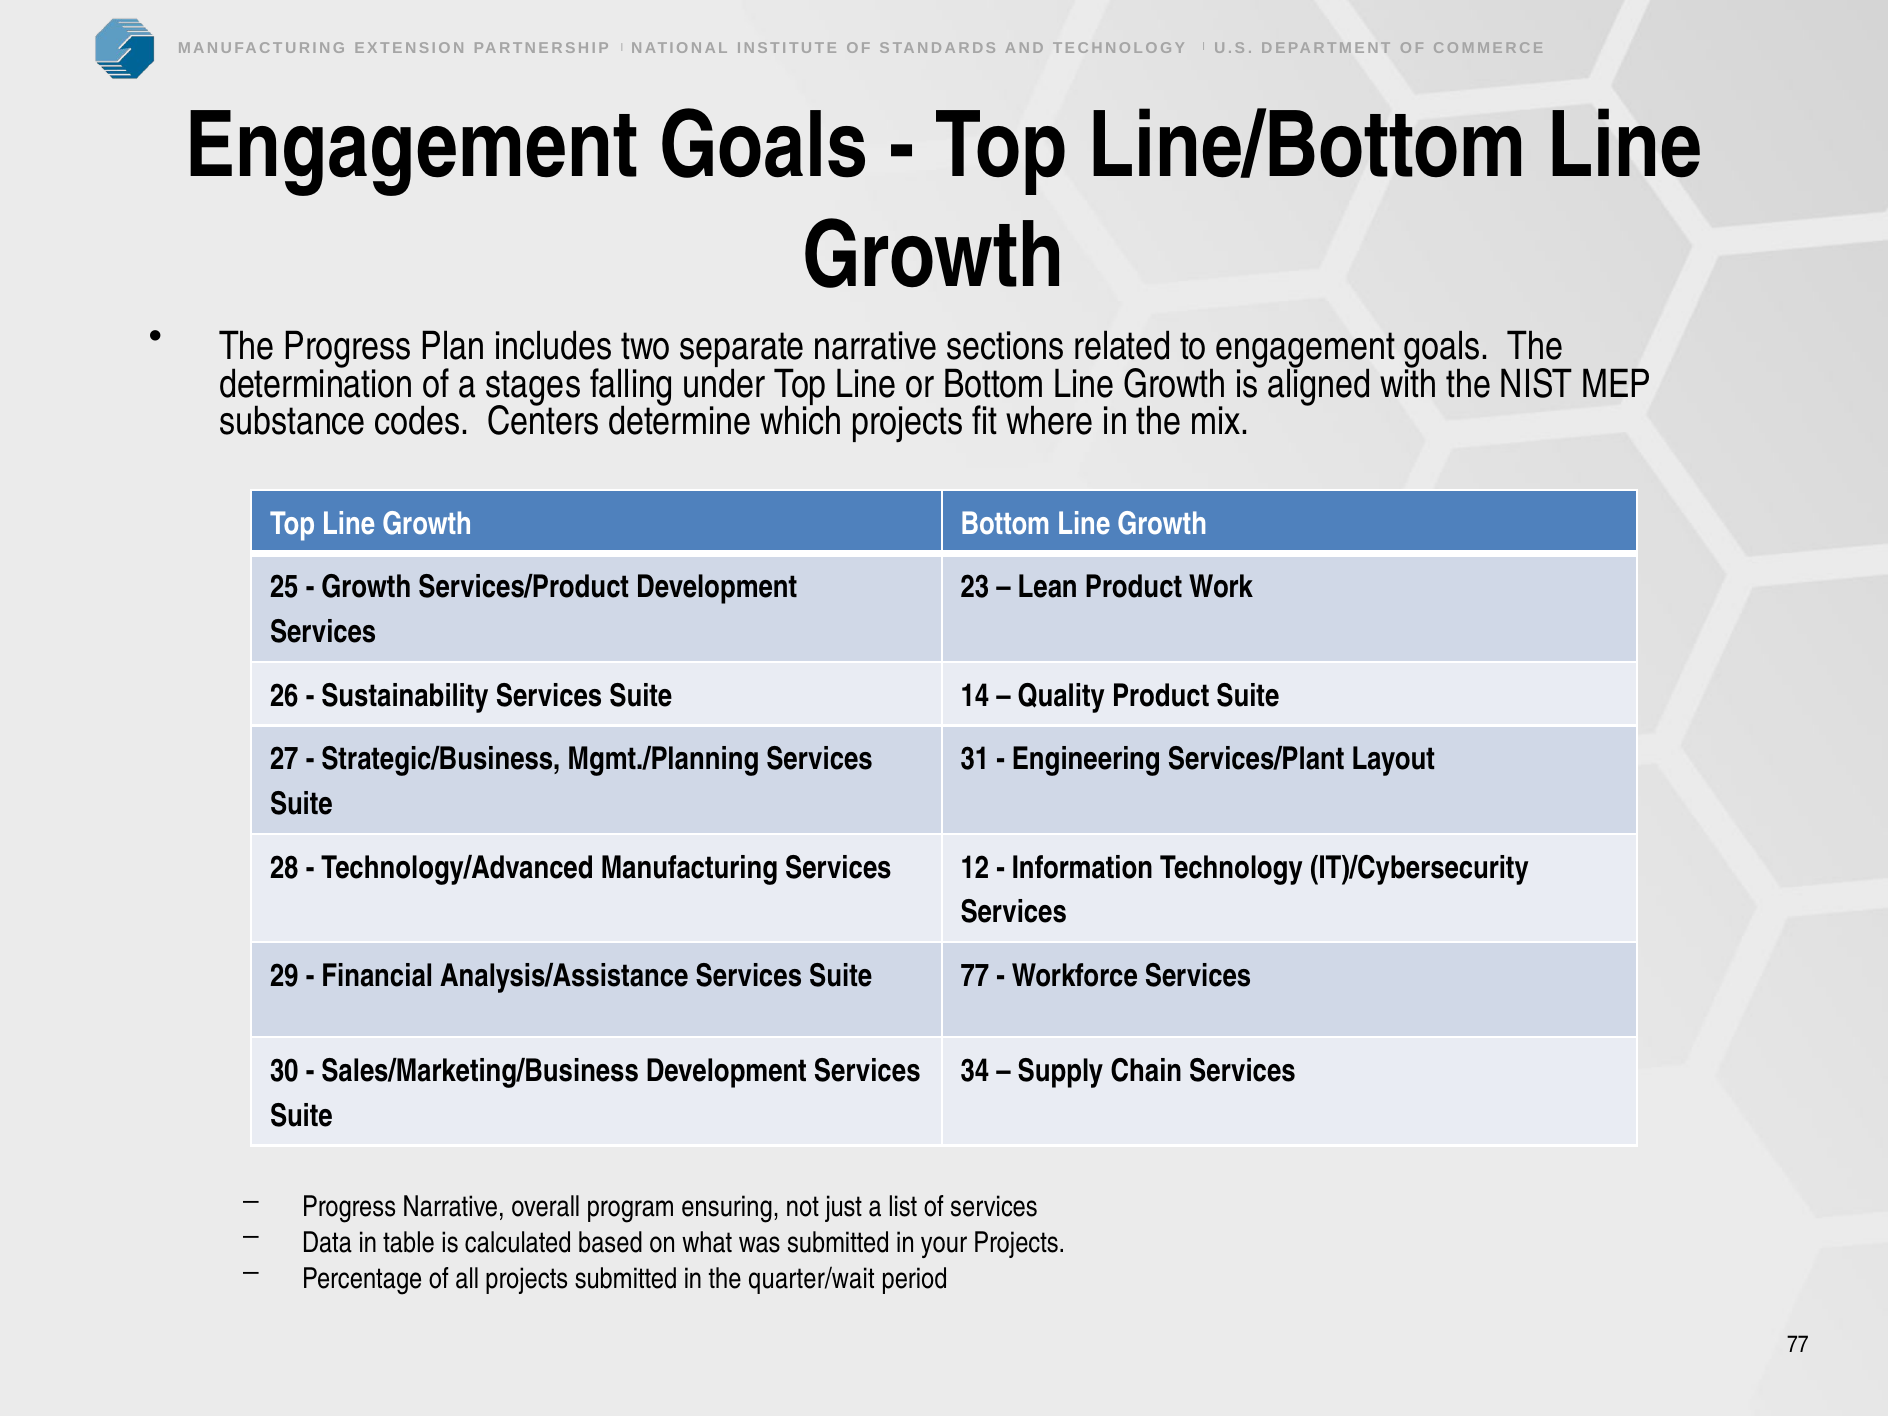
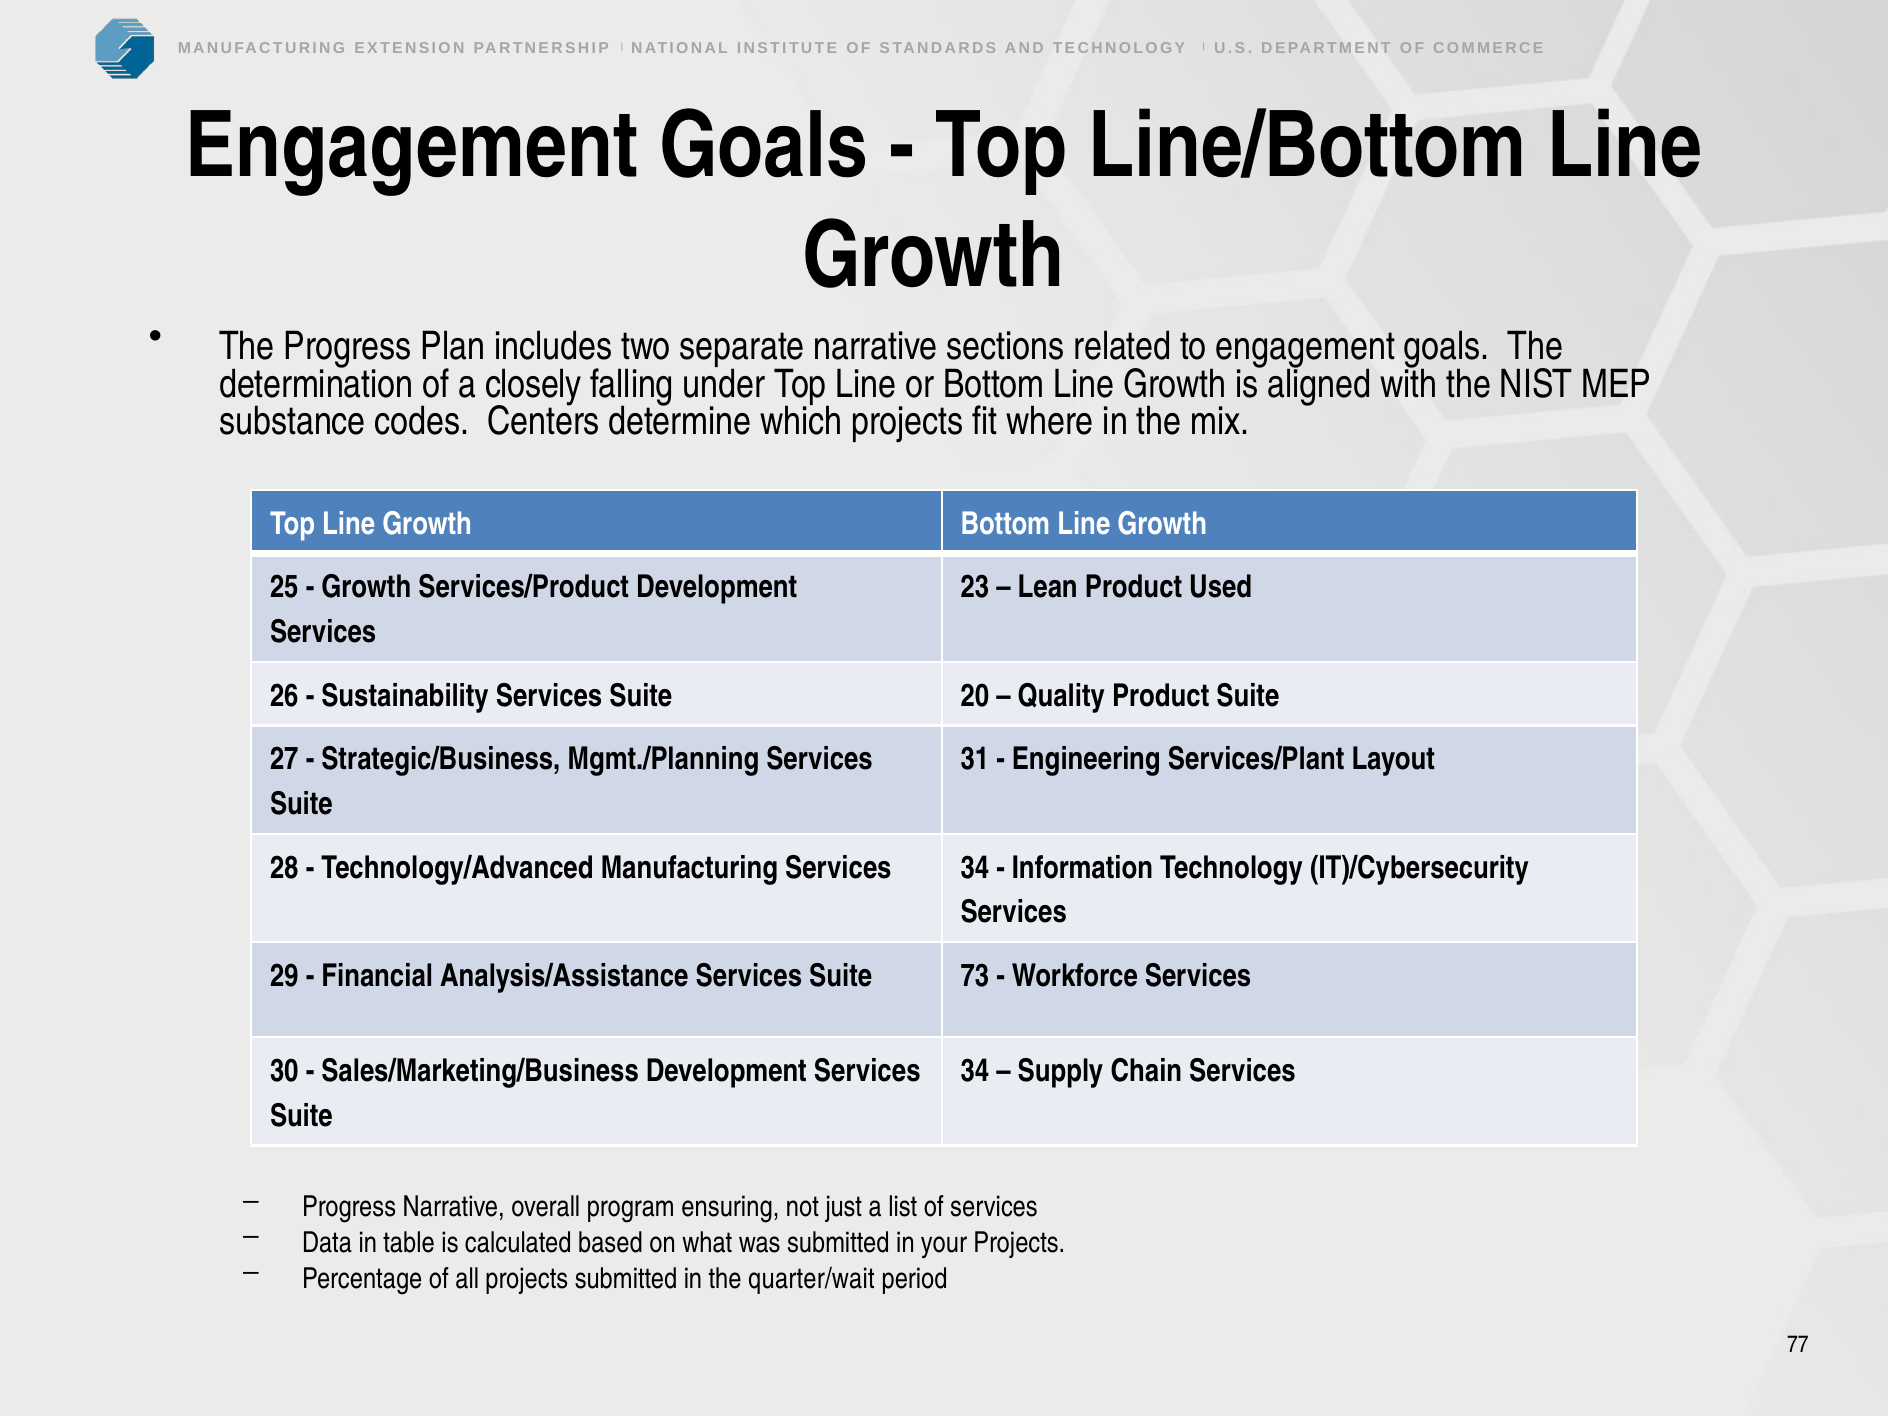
stages: stages -> closely (533, 384)
Work: Work -> Used (1221, 587)
14: 14 -> 20 (975, 696)
Services 12: 12 -> 34 (975, 868)
Suite 77: 77 -> 73 (975, 976)
